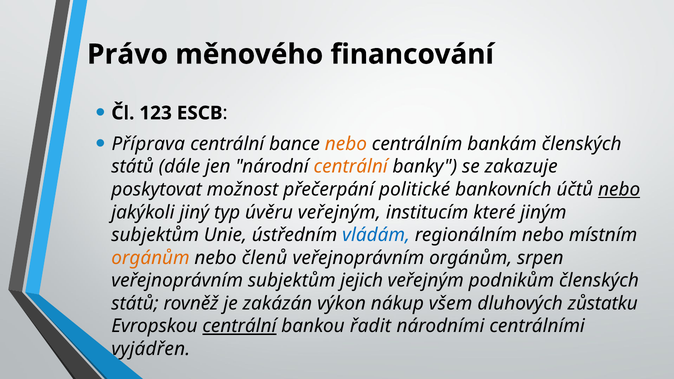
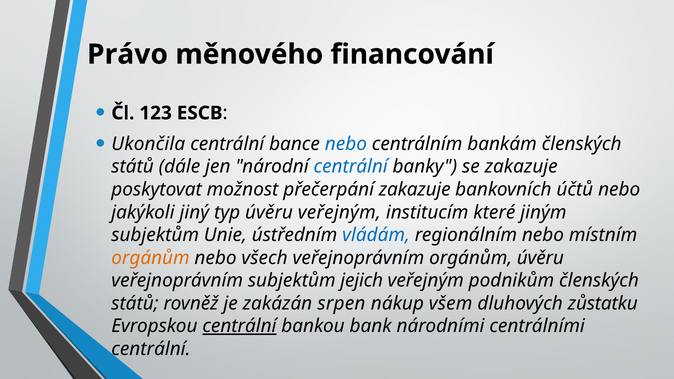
Příprava: Příprava -> Ukončila (148, 144)
nebo colour: orange -> blue (346, 144)
centrální colour: orange -> blue (351, 167)
přečerpání politické: politické -> zakazuje (415, 190)
nebo underline: present -> none (619, 190)
členů: členů -> všech (265, 258)
orgánům srpen: srpen -> úvěru (540, 258)
výkon: výkon -> srpen (341, 303)
řadit: řadit -> bank (371, 326)
vyjádřen: vyjádřen -> centrální (151, 349)
